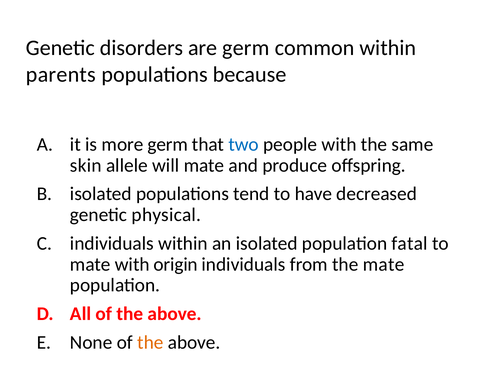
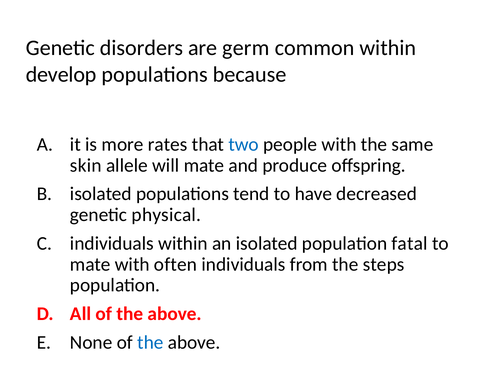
parents: parents -> develop (61, 75)
more germ: germ -> rates (168, 145)
origin: origin -> often (176, 265)
the mate: mate -> steps (384, 265)
the colour: orange -> blue (150, 343)
